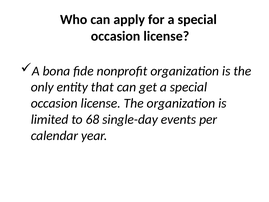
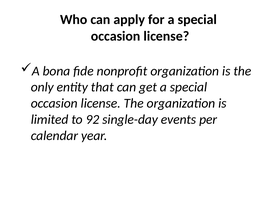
68: 68 -> 92 (93, 119)
